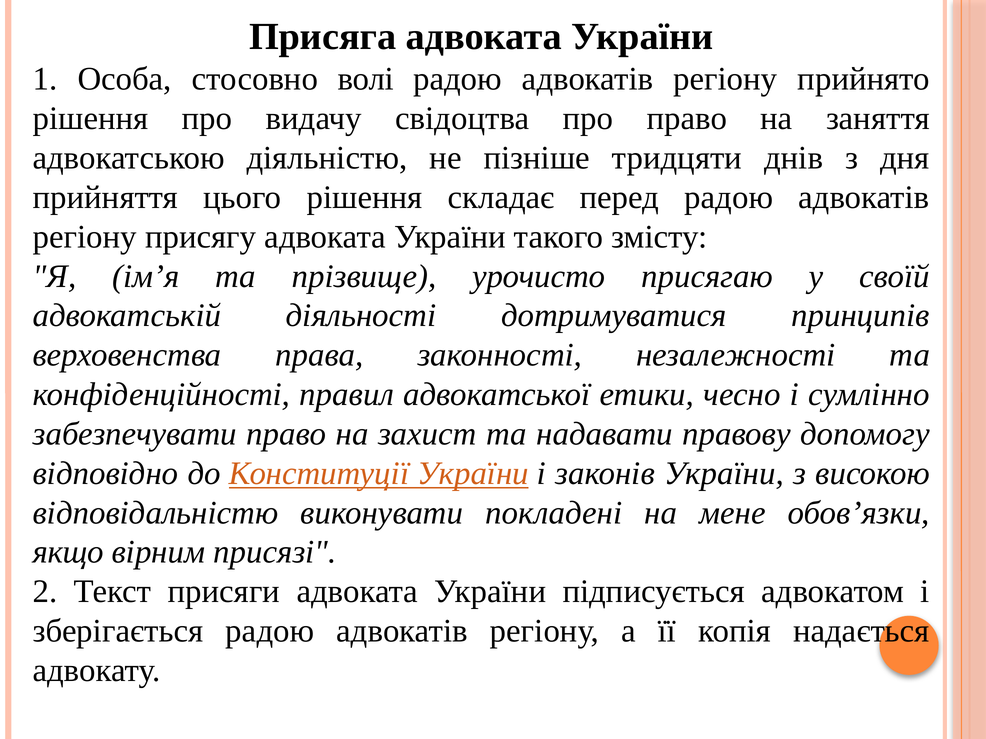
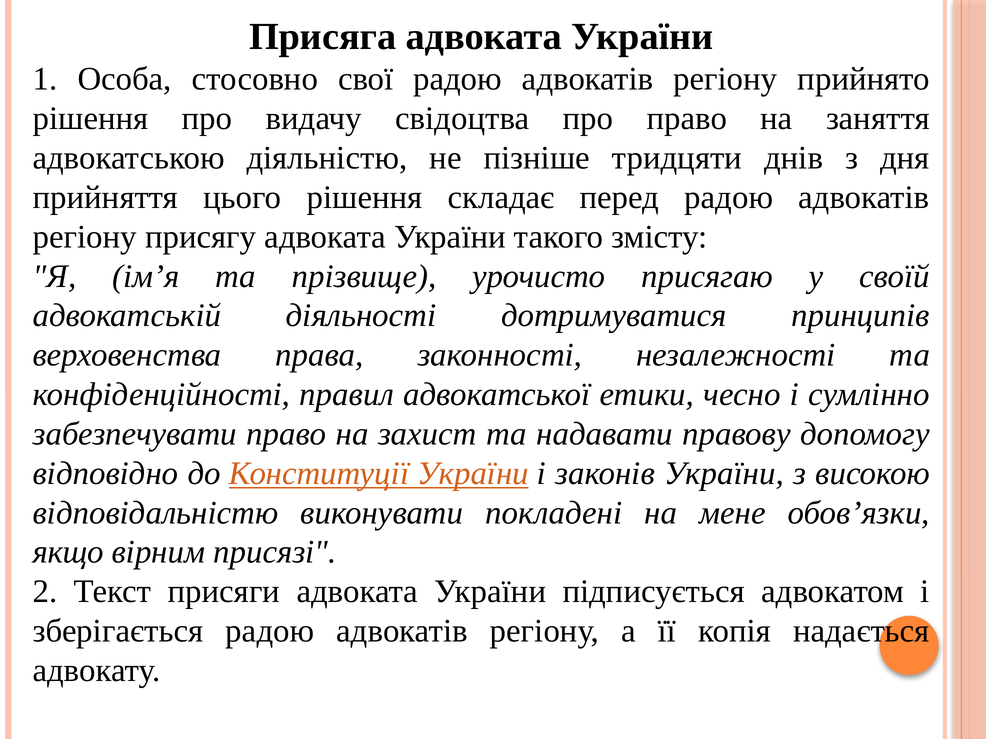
волі: волі -> свої (366, 79)
